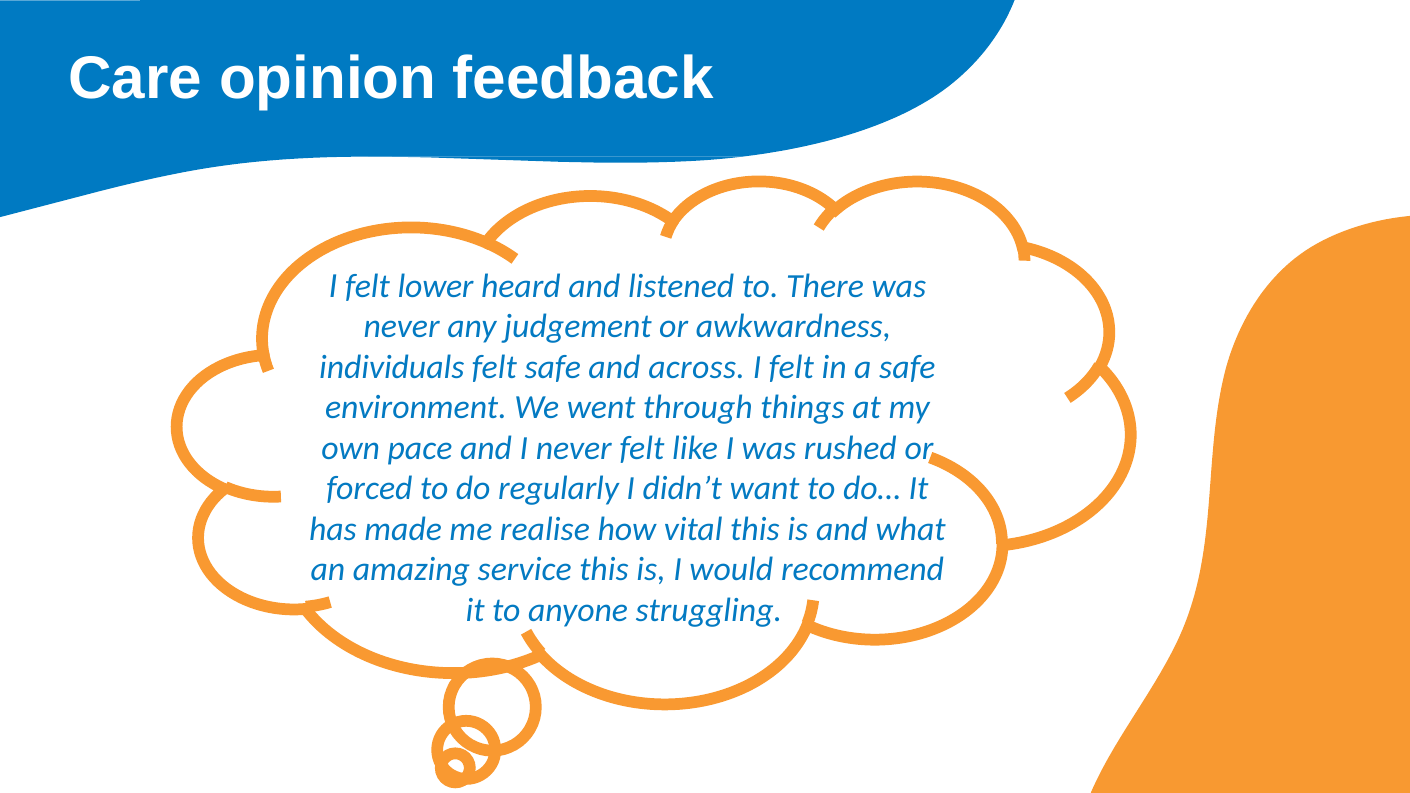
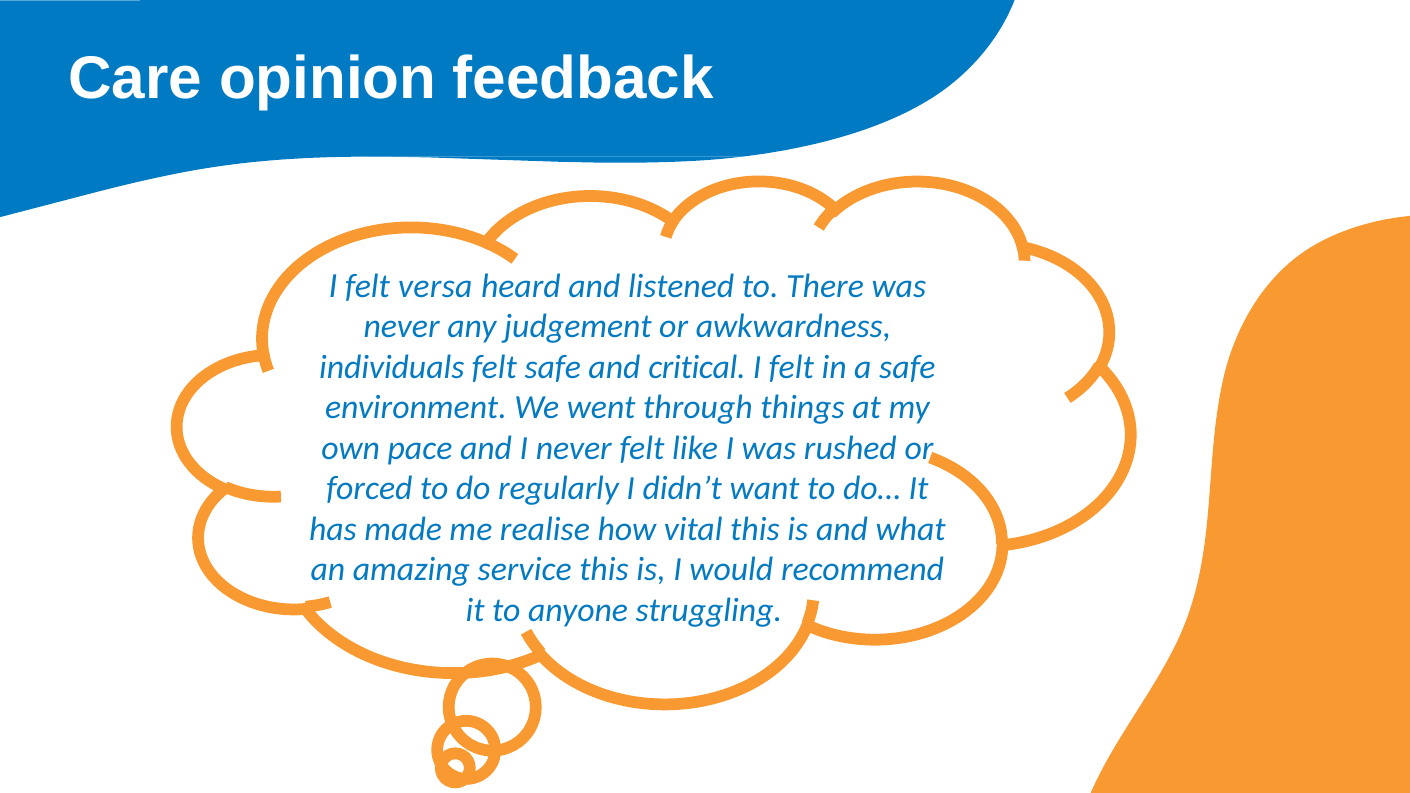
lower: lower -> versa (435, 286)
across: across -> critical (697, 367)
